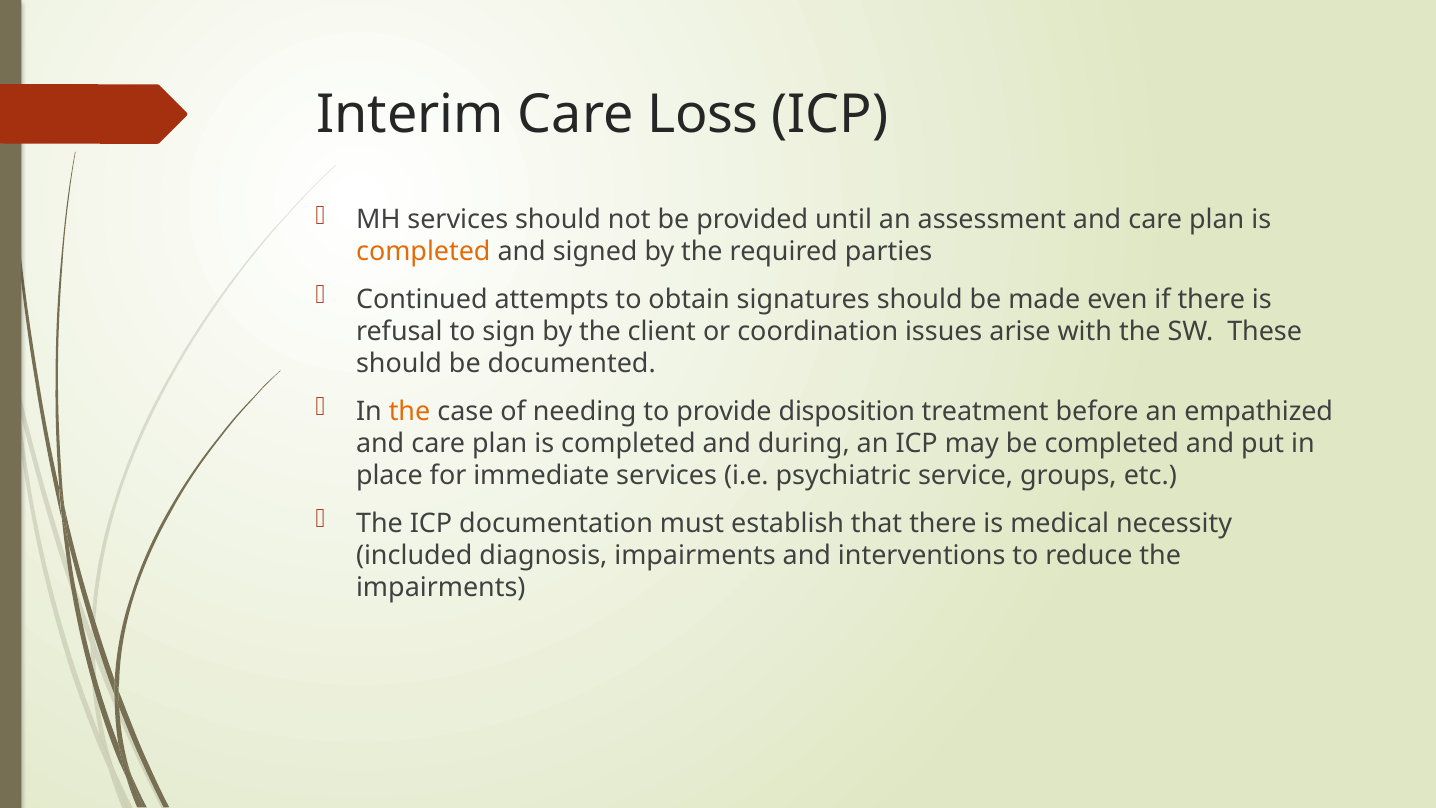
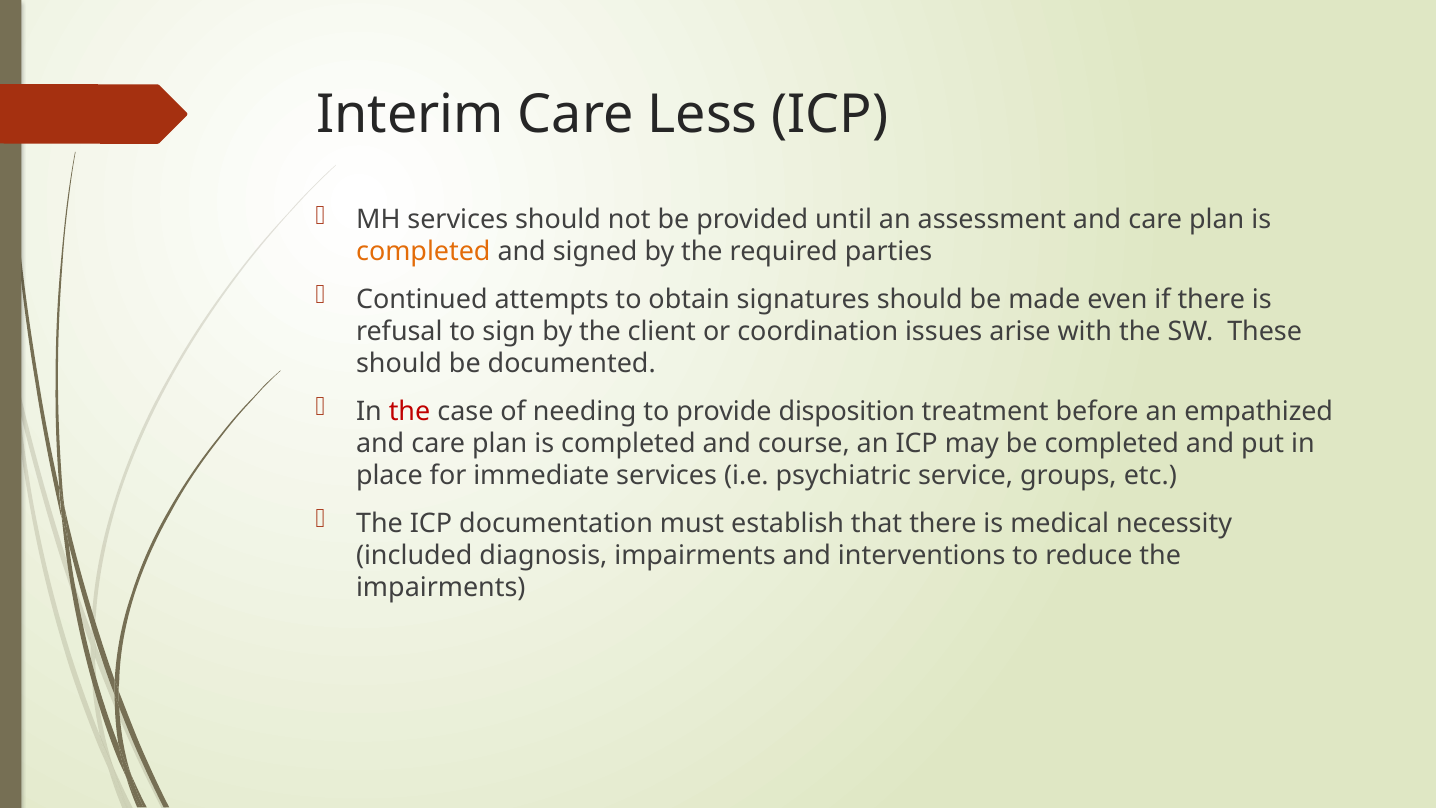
Loss: Loss -> Less (703, 115)
the colour: orange -> red (410, 411)
during: during -> course (804, 443)
